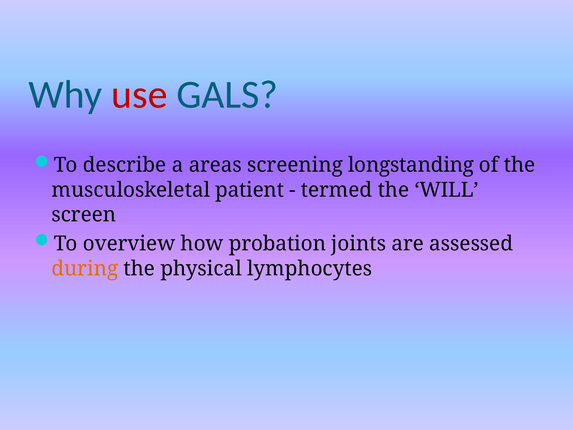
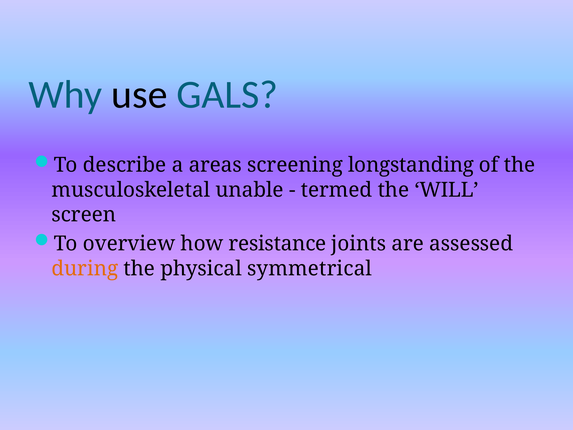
use colour: red -> black (139, 95)
patient: patient -> unable (250, 190)
probation: probation -> resistance (278, 244)
lymphocytes: lymphocytes -> symmetrical (310, 268)
